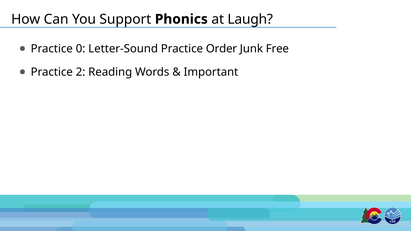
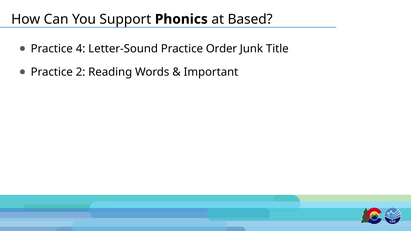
Laugh: Laugh -> Based (250, 19)
0: 0 -> 4 (81, 49)
Free: Free -> Title (277, 49)
